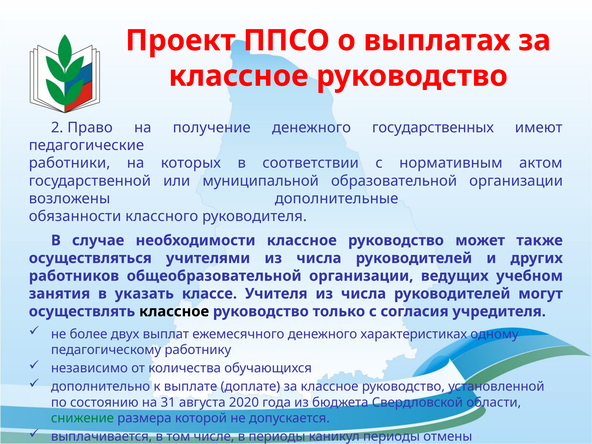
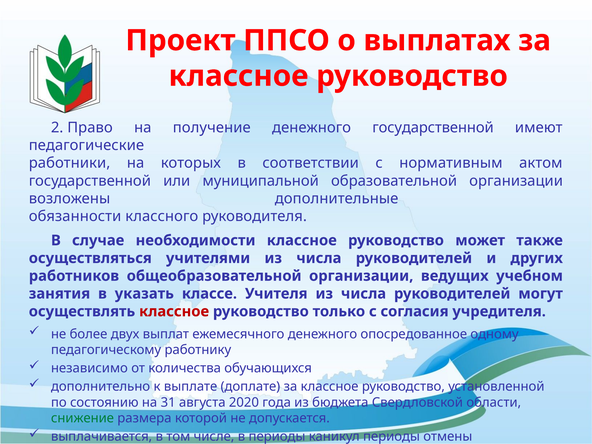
денежного государственных: государственных -> государственной (433, 128)
классное colour: black -> red (174, 311)
характеристиках: характеристиках -> опосредованное (414, 334)
